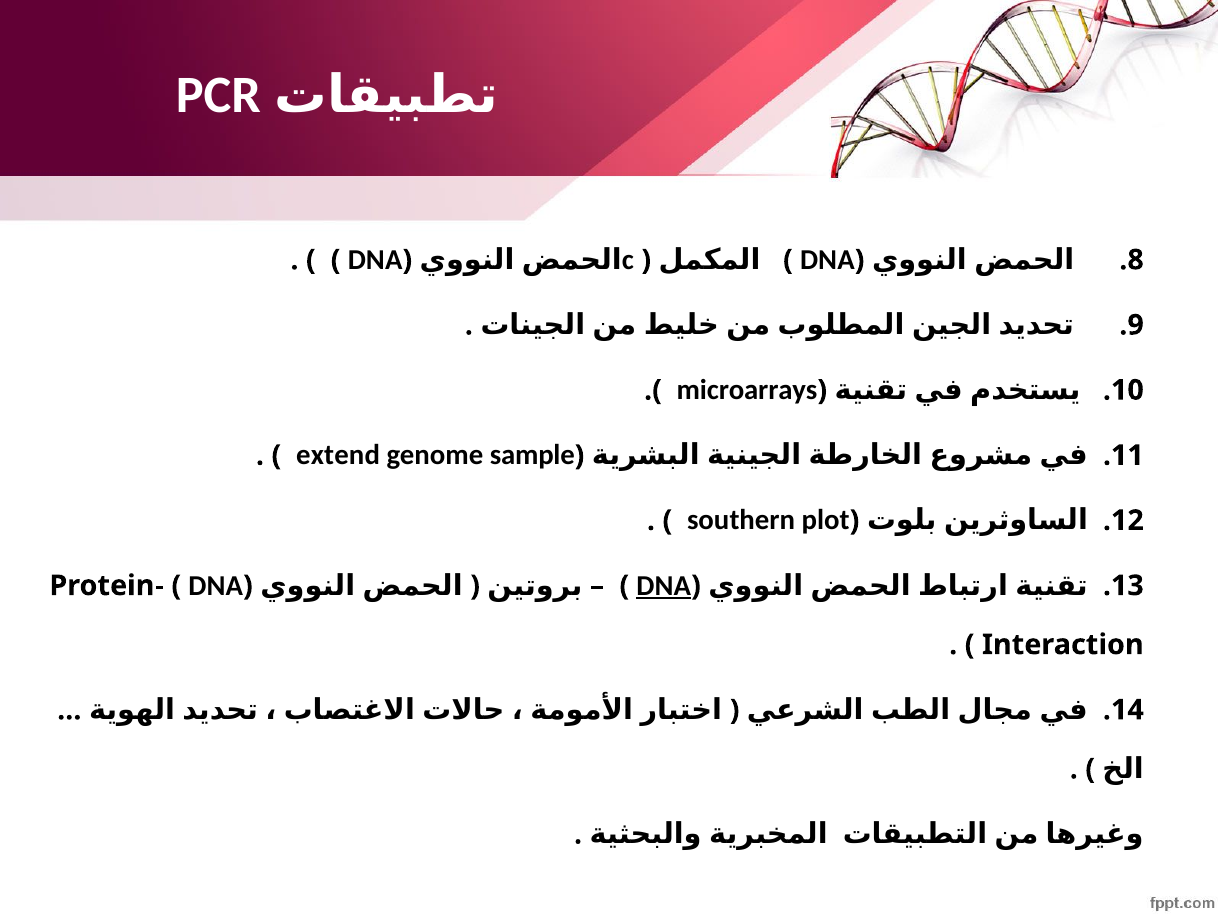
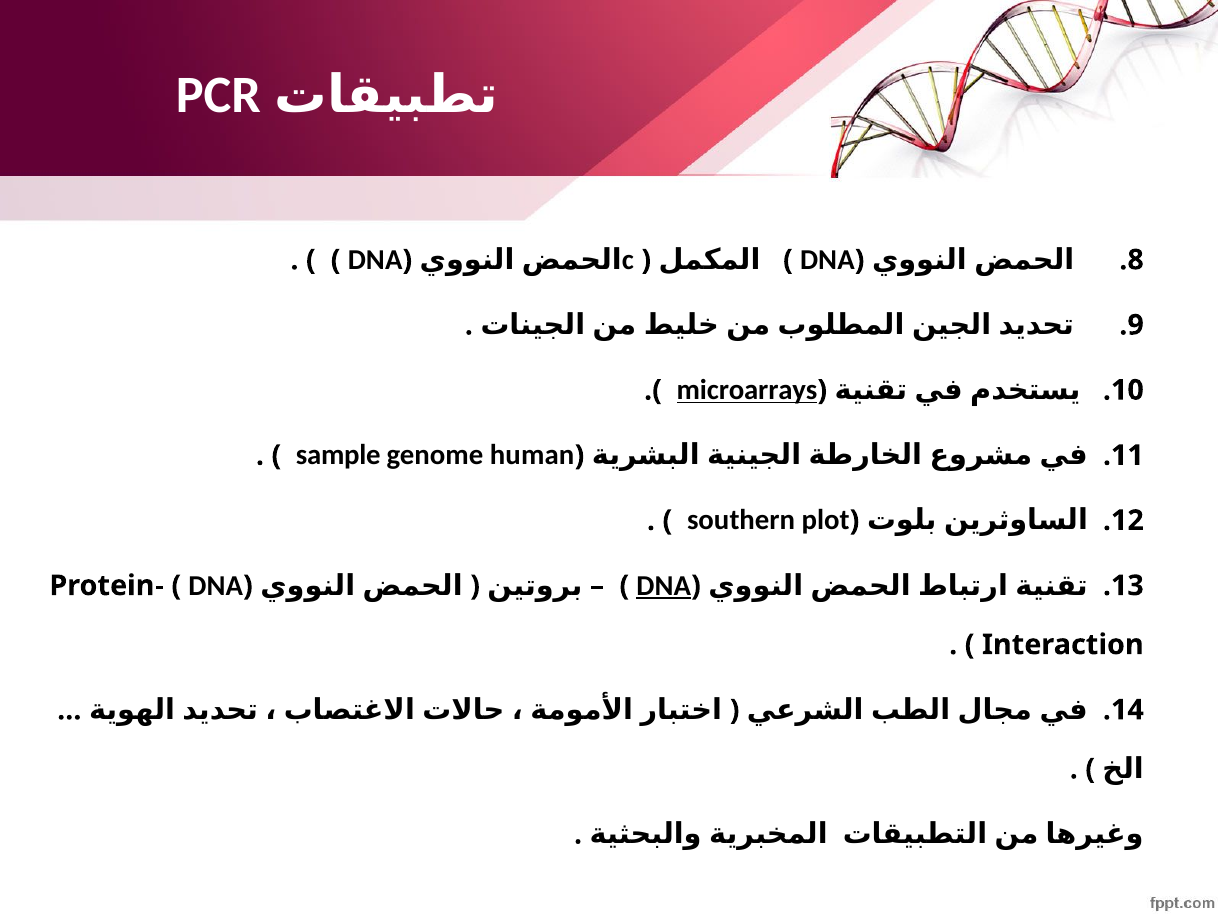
microarrays underline: none -> present (747, 390)
extend: extend -> sample (338, 455)
sample: sample -> human (532, 455)
